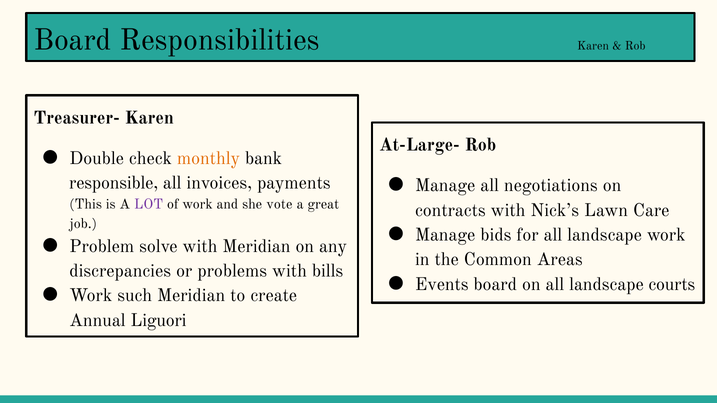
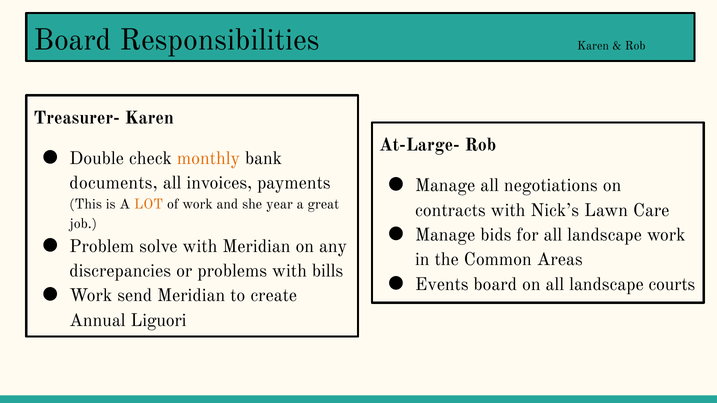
responsible: responsible -> documents (114, 183)
LOT colour: purple -> orange (149, 204)
vote: vote -> year (279, 204)
such: such -> send (135, 296)
